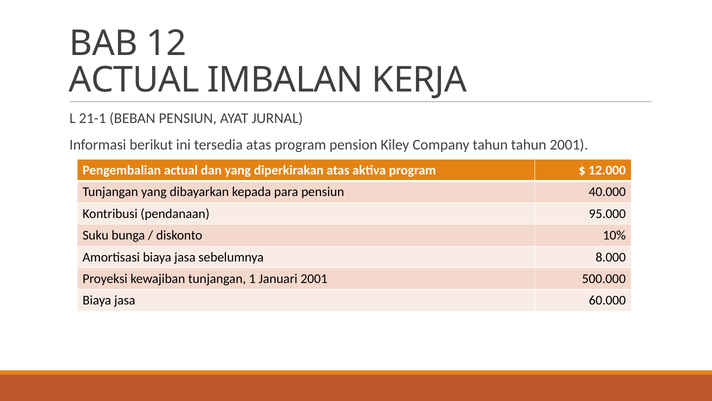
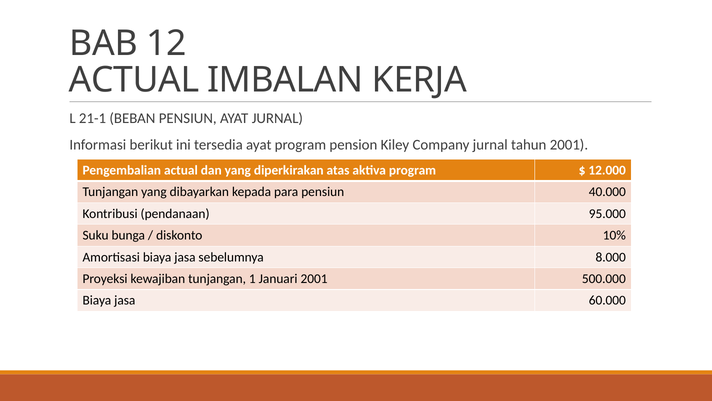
tersedia atas: atas -> ayat (259, 145)
Company tahun: tahun -> jurnal (490, 145)
